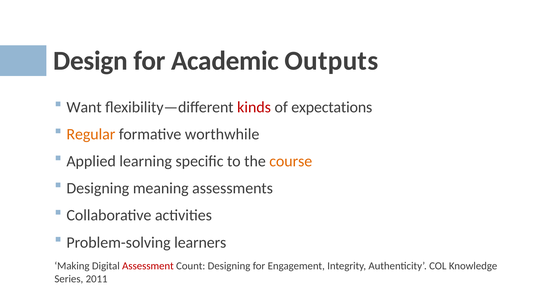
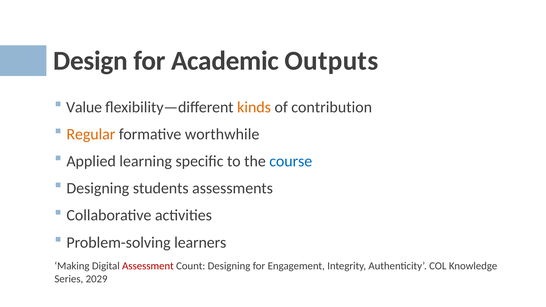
Want: Want -> Value (84, 107)
kinds colour: red -> orange (254, 107)
expectations: expectations -> contribution (332, 107)
course colour: orange -> blue (291, 161)
meaning: meaning -> students (161, 188)
2011: 2011 -> 2029 (97, 279)
